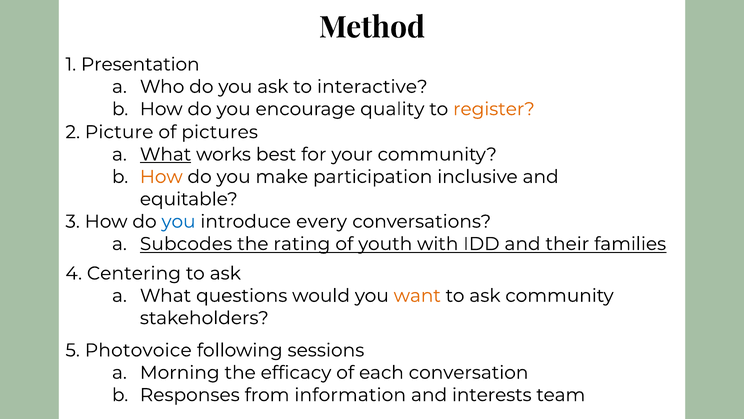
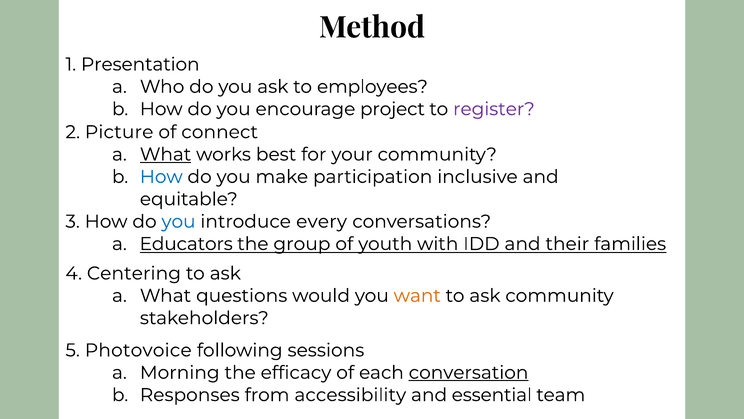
interactive: interactive -> employees (372, 87)
quality: quality -> project (392, 109)
register colour: orange -> purple (494, 109)
pictures: pictures -> connect (220, 132)
How colour: orange -> blue (161, 177)
Subcodes: Subcodes -> Educators (186, 244)
rating: rating -> group (302, 244)
conversation underline: none -> present (469, 372)
information: information -> accessibility (350, 395)
interests: interests -> essential (492, 395)
